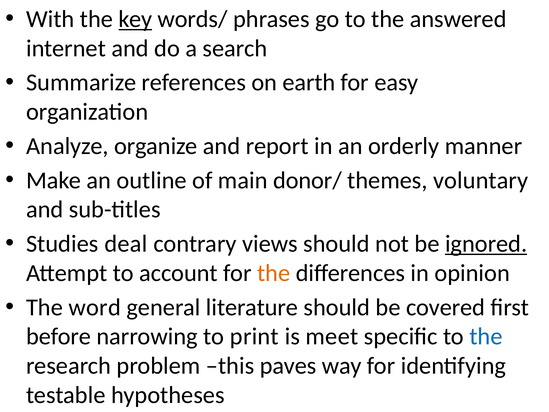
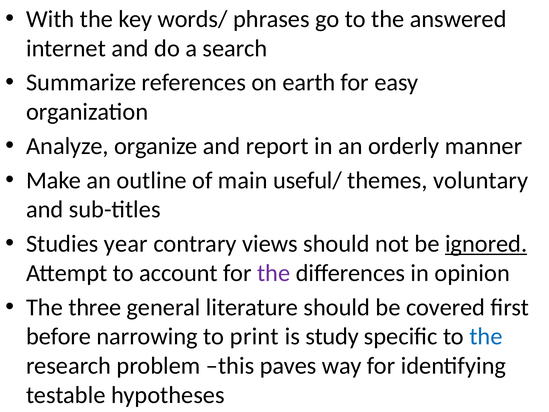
key underline: present -> none (135, 19)
donor/: donor/ -> useful/ (307, 180)
deal: deal -> year (126, 244)
the colour: orange -> purple (274, 273)
word: word -> three (95, 307)
meet: meet -> study (332, 336)
